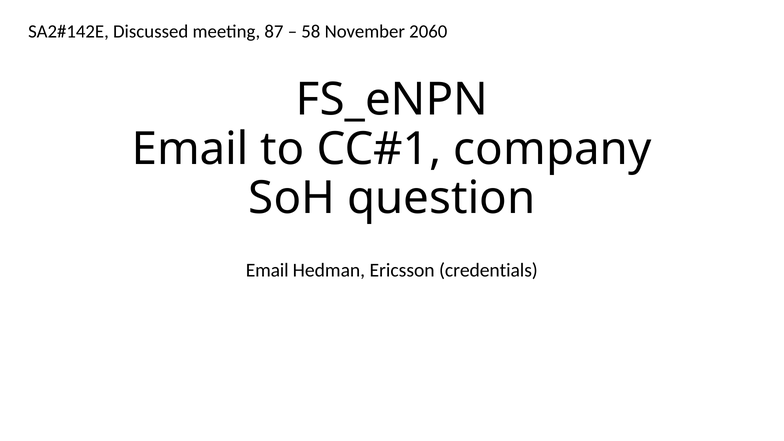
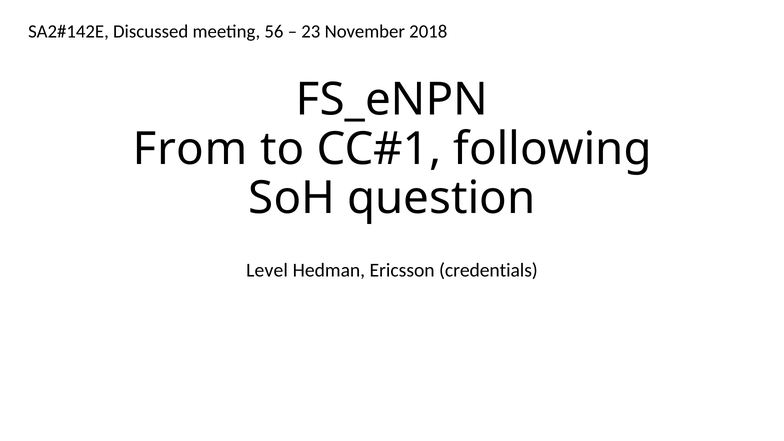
87: 87 -> 56 (274, 32)
58: 58 -> 23 (311, 32)
2060: 2060 -> 2018 (428, 32)
Email: Email -> From (190, 149)
company: company -> following (553, 149)
Email: Email -> Level (267, 270)
